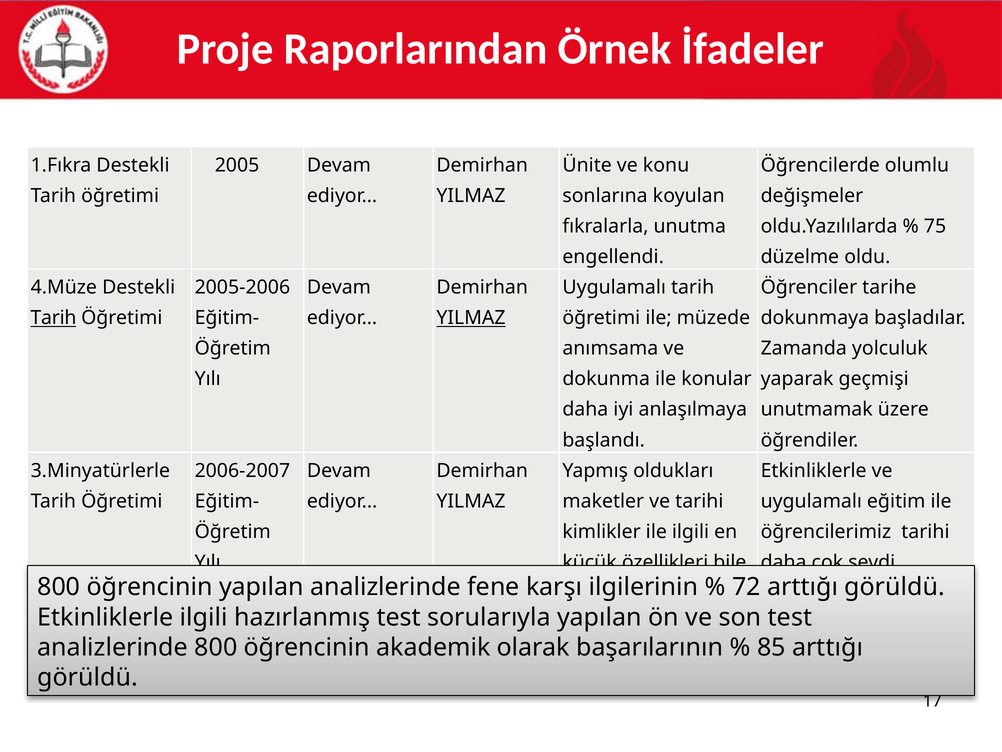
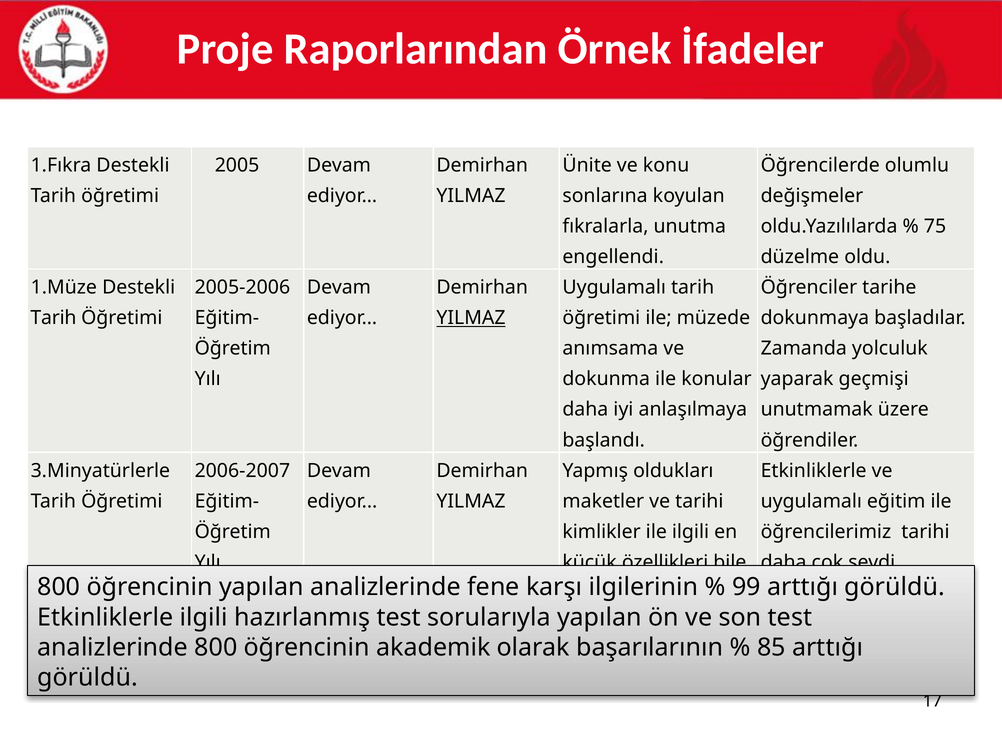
4.Müze: 4.Müze -> 1.Müze (64, 287)
Tarih underline: present -> none (53, 318)
72: 72 -> 99 (746, 587)
